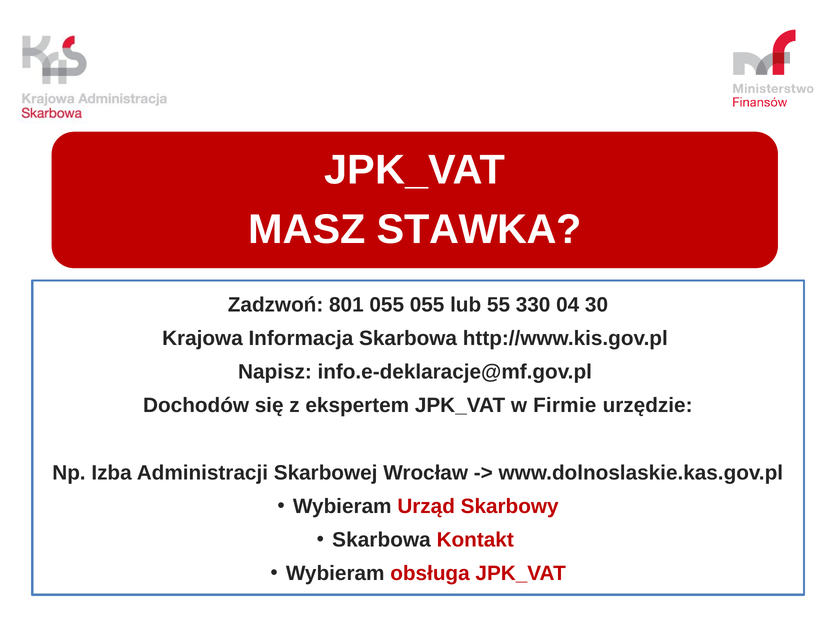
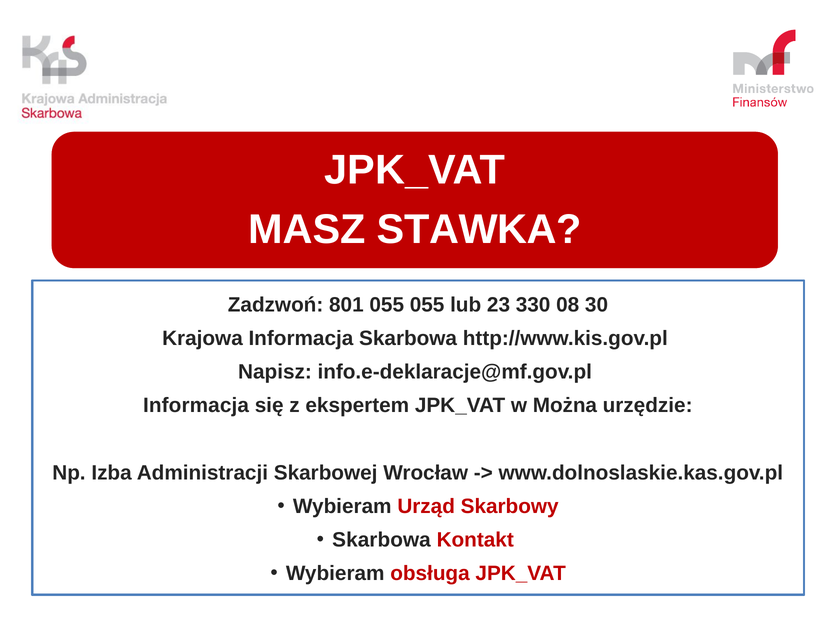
55: 55 -> 23 (498, 305)
04: 04 -> 08 (568, 305)
Dochodów: Dochodów -> Informacja (196, 405)
Firmie: Firmie -> Można (565, 405)
